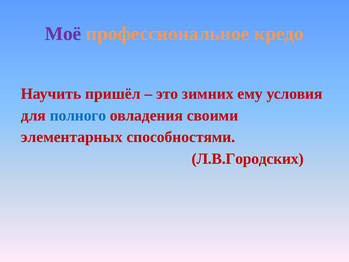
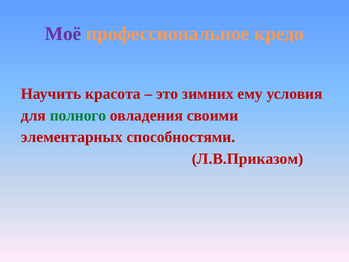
пришёл: пришёл -> красота (113, 94)
полного colour: blue -> green (78, 115)
Л.В.Городских: Л.В.Городских -> Л.В.Приказом (248, 159)
